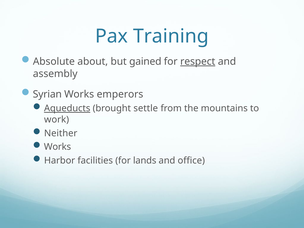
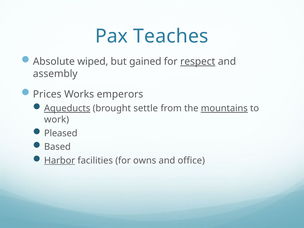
Training: Training -> Teaches (171, 36)
about: about -> wiped (93, 62)
Syrian: Syrian -> Prices (47, 94)
mountains underline: none -> present (224, 108)
Neither: Neither -> Pleased (61, 133)
Works: Works -> Based (57, 147)
Harbor underline: none -> present (60, 161)
lands: lands -> owns (145, 161)
